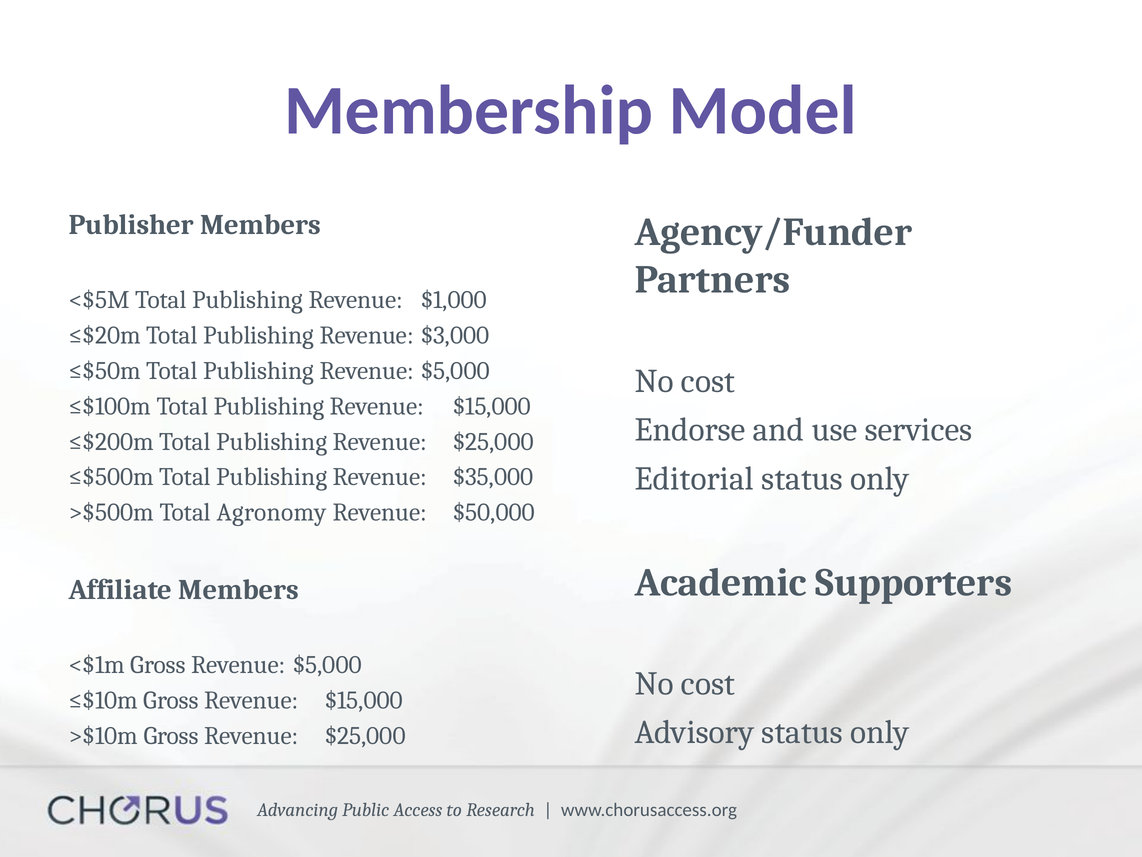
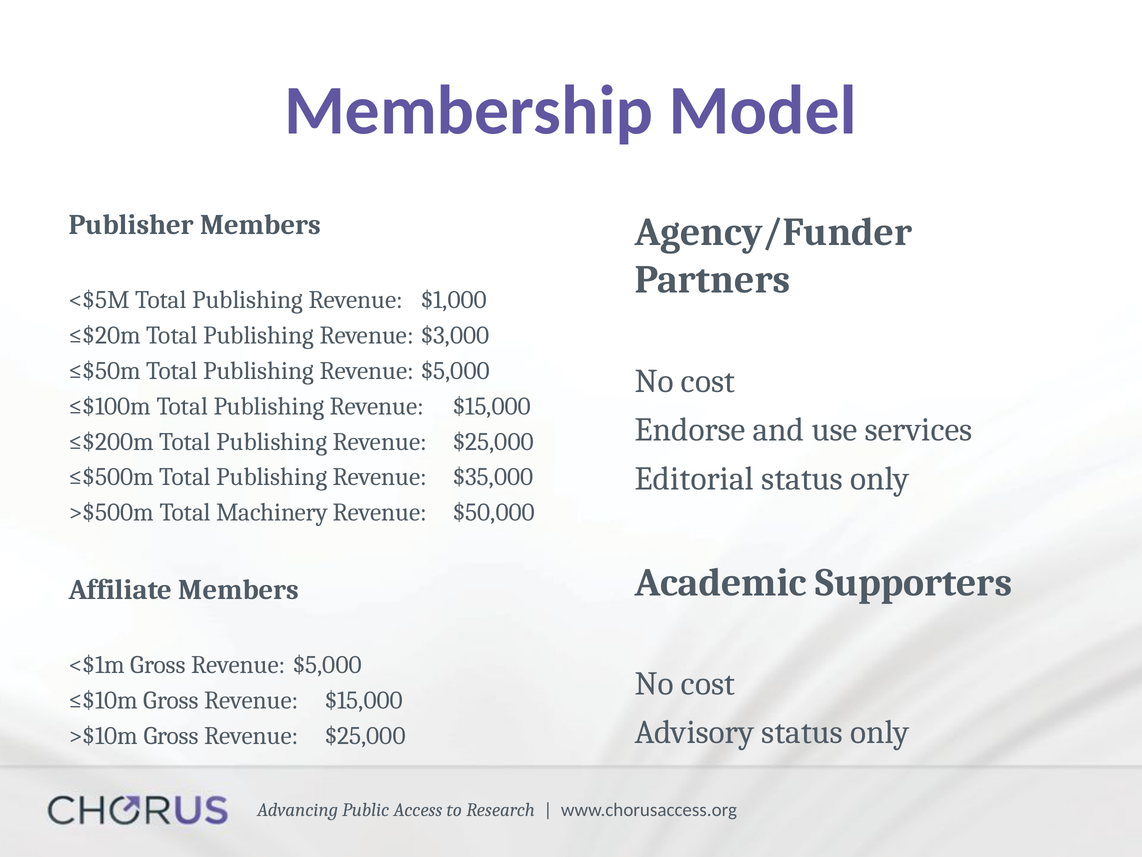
Agronomy: Agronomy -> Machinery (272, 512)
